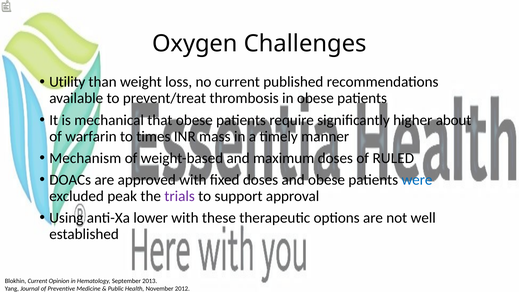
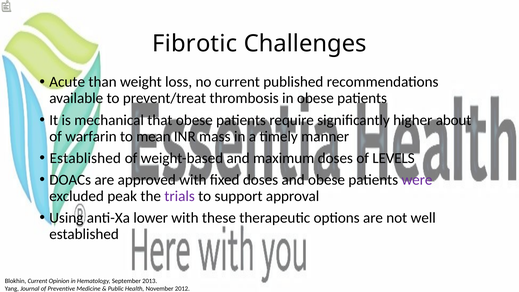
Oxygen: Oxygen -> Fibrotic (195, 44)
Utility: Utility -> Acute (67, 82)
times: times -> mean (153, 136)
Mechanism: Mechanism -> Established (85, 158)
RULED: RULED -> LEVELS (393, 158)
were colour: blue -> purple (417, 180)
